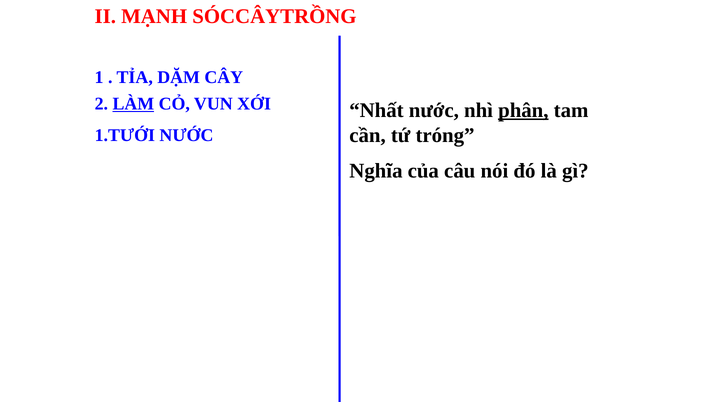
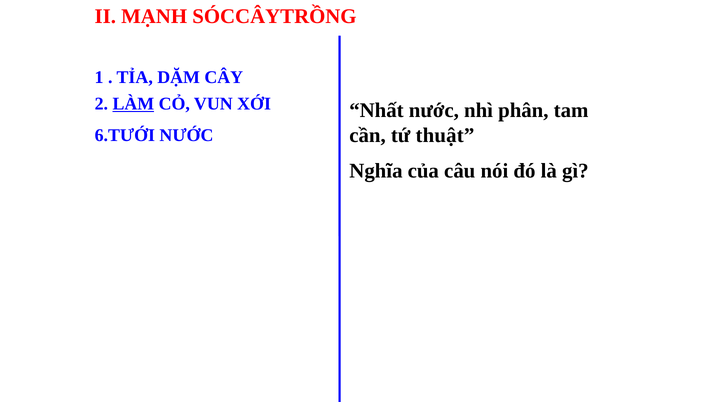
phân underline: present -> none (523, 110)
tróng: tróng -> thuật (445, 135)
1.TƯỚI: 1.TƯỚI -> 6.TƯỚI (125, 135)
